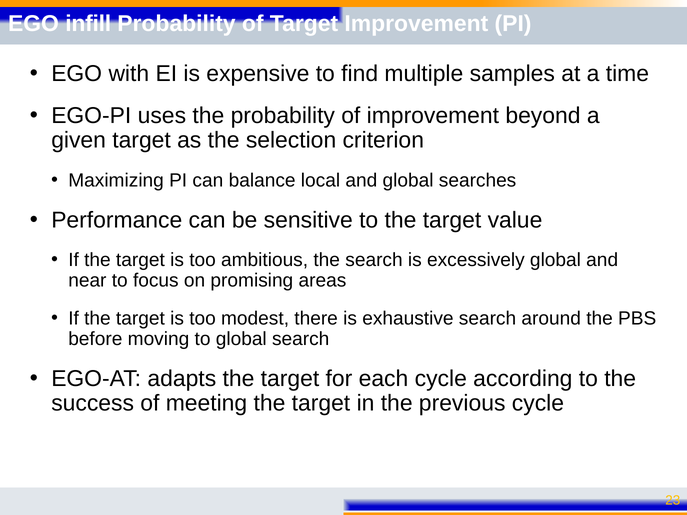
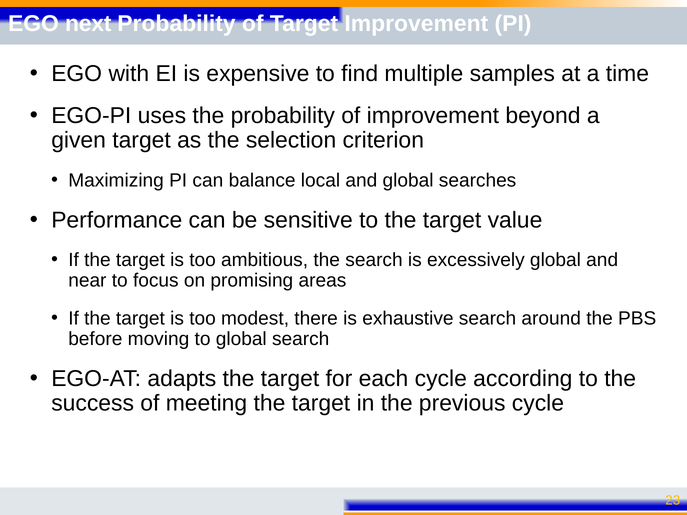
infill: infill -> next (88, 23)
